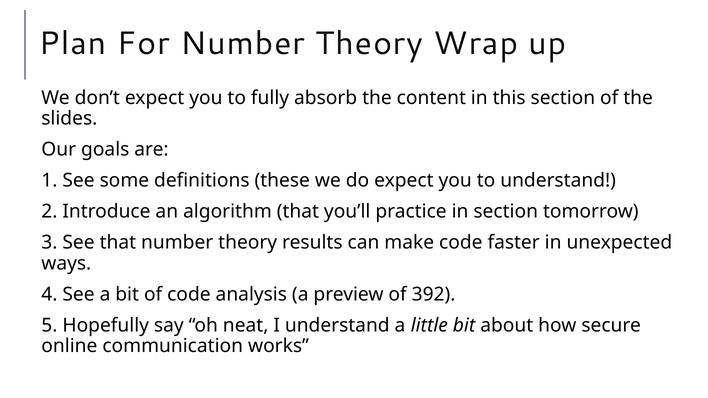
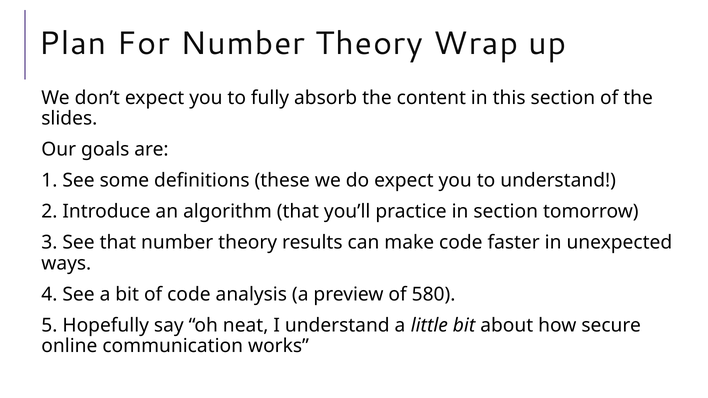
392: 392 -> 580 (434, 294)
